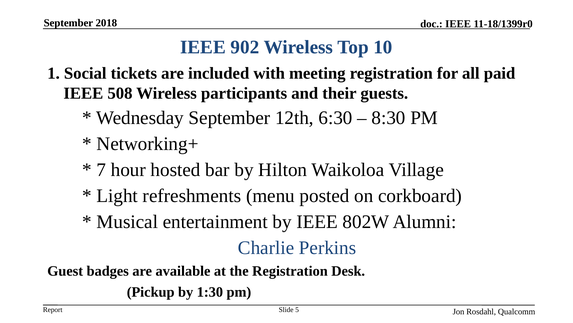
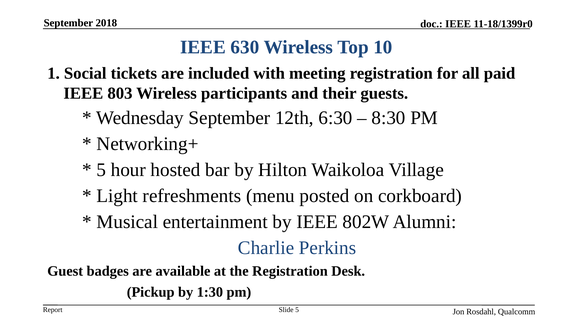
902: 902 -> 630 (245, 47)
508: 508 -> 803 (120, 93)
7: 7 -> 5 (101, 170)
